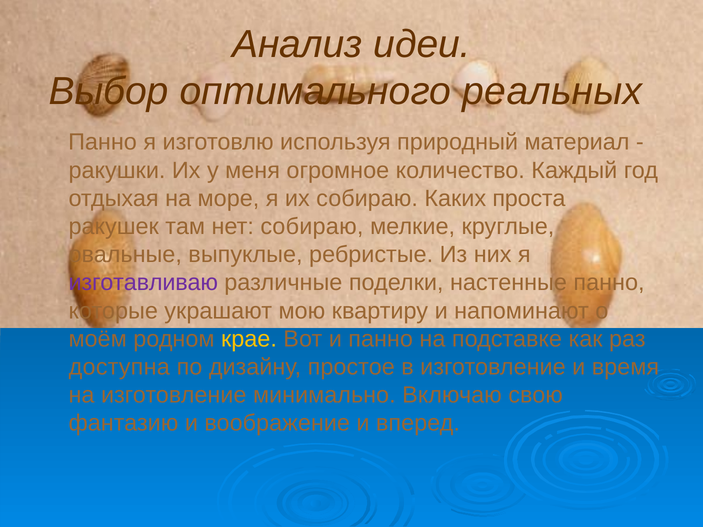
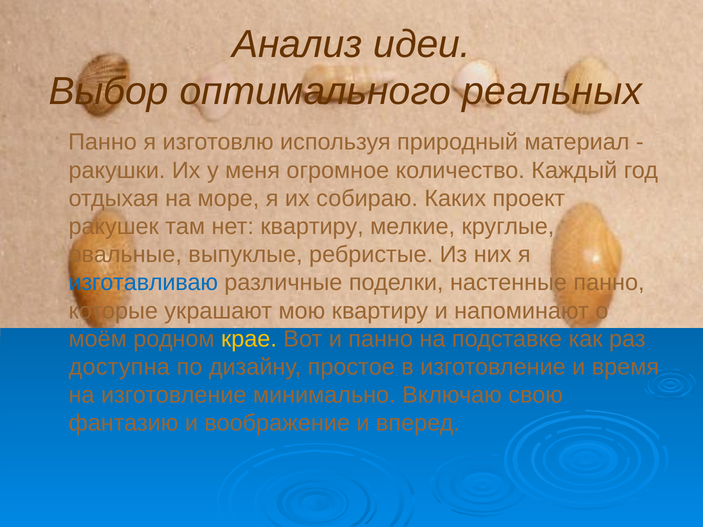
проста: проста -> проект (529, 198)
нет собираю: собираю -> квартиру (312, 227)
изготавливаю colour: purple -> blue (143, 283)
